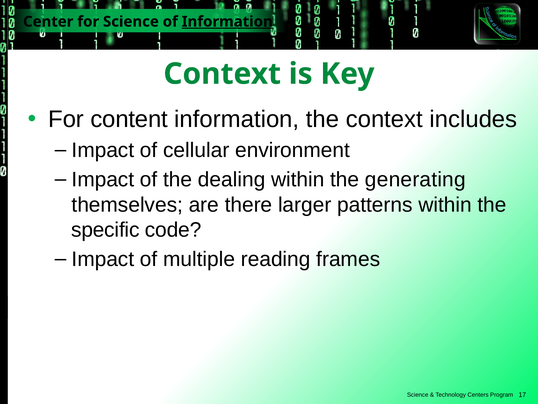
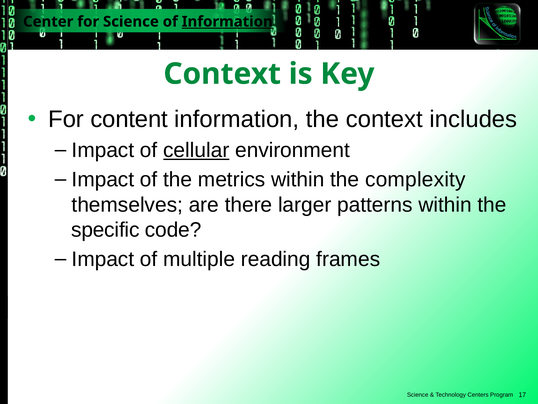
cellular underline: none -> present (196, 150)
dealing: dealing -> metrics (232, 179)
generating: generating -> complexity (415, 179)
